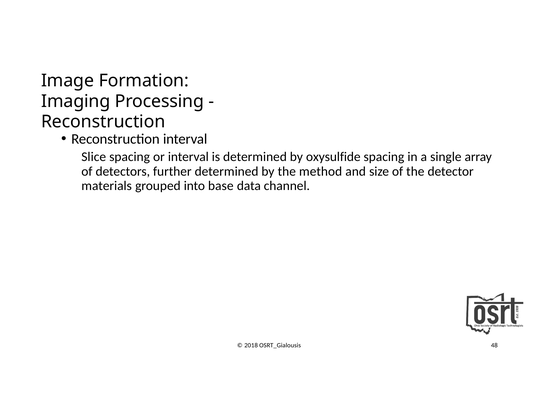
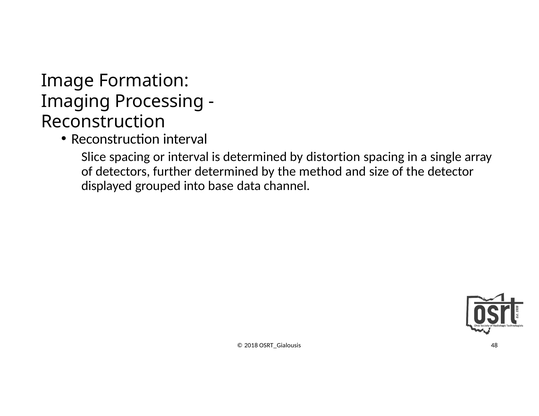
oxysulfide: oxysulfide -> distortion (333, 157)
materials: materials -> displayed (107, 186)
